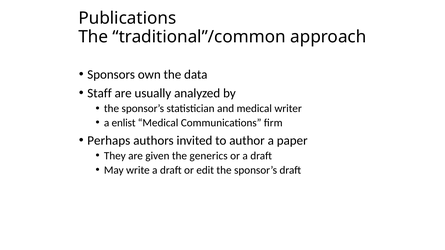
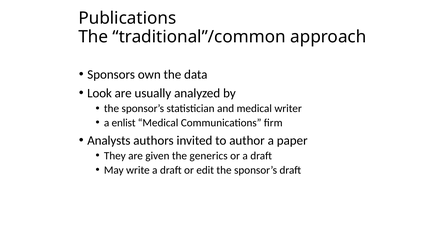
Staff: Staff -> Look (100, 93)
Perhaps: Perhaps -> Analysts (109, 141)
